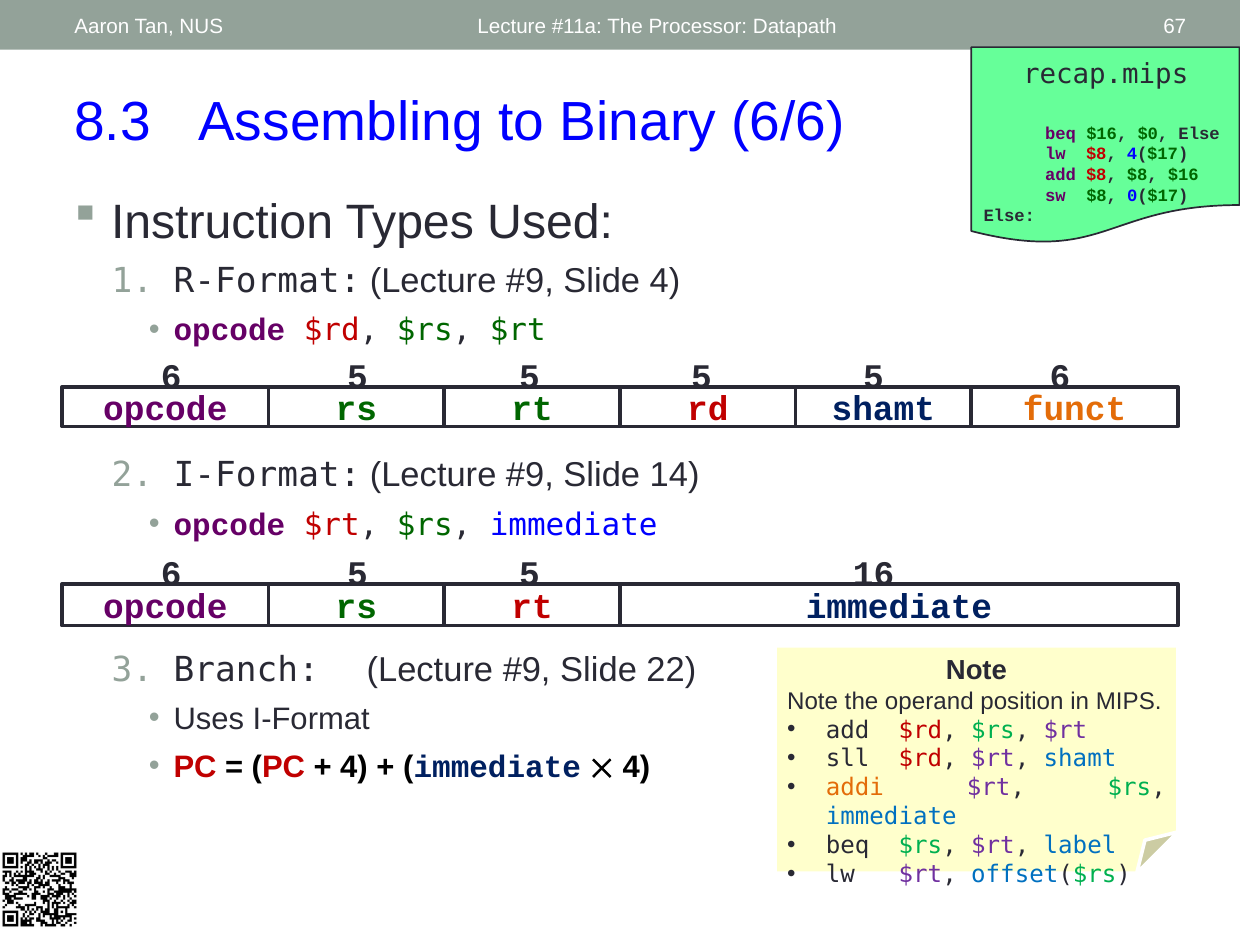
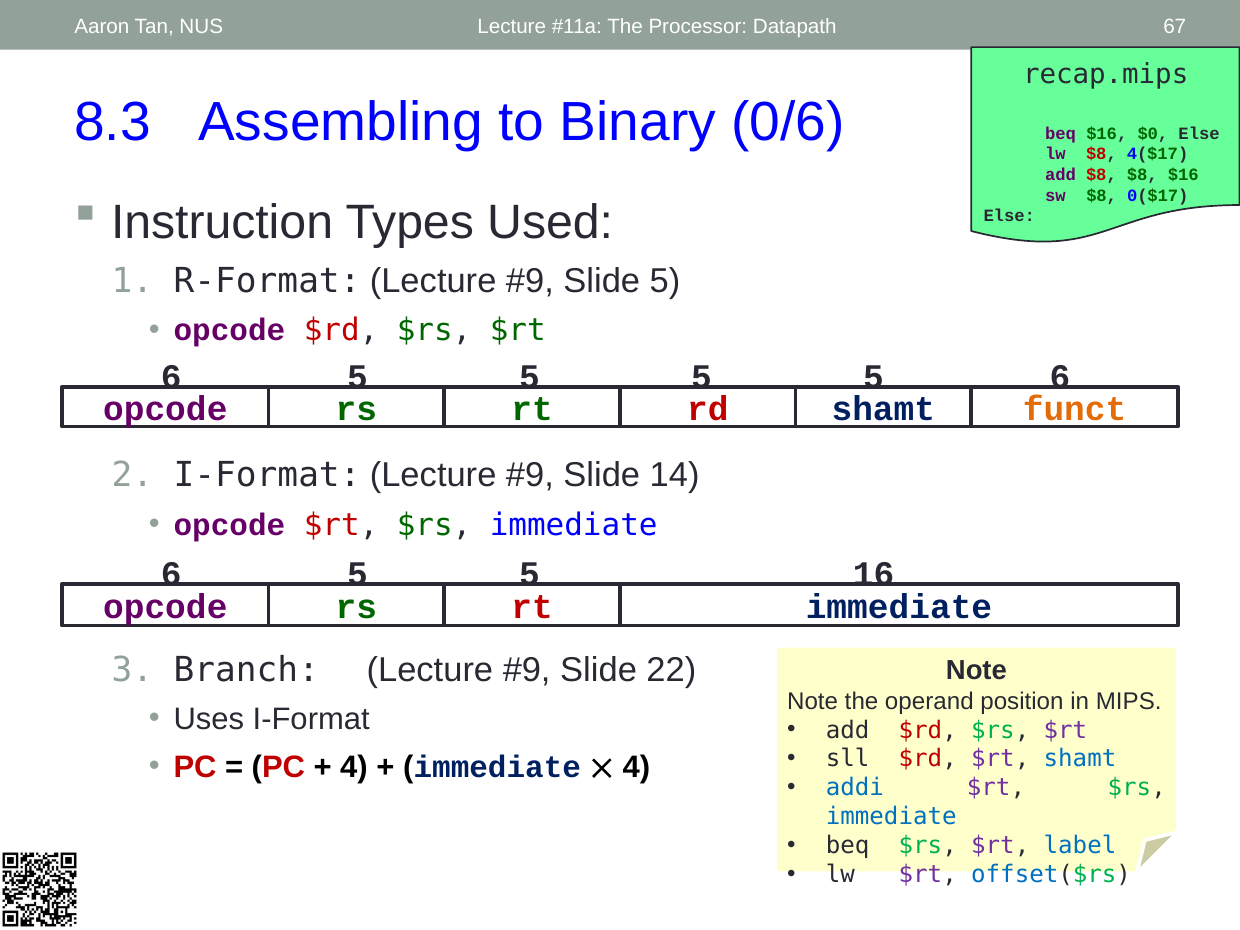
6/6: 6/6 -> 0/6 (788, 123)
Slide 4: 4 -> 5 (665, 281)
addi colour: orange -> blue (855, 788)
